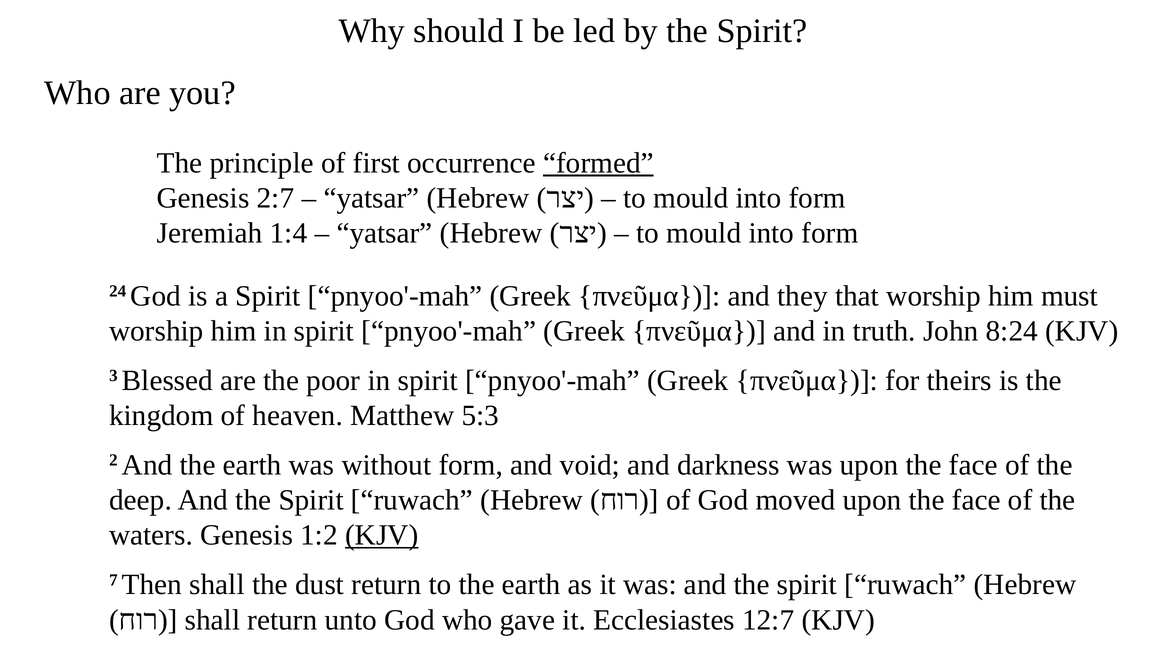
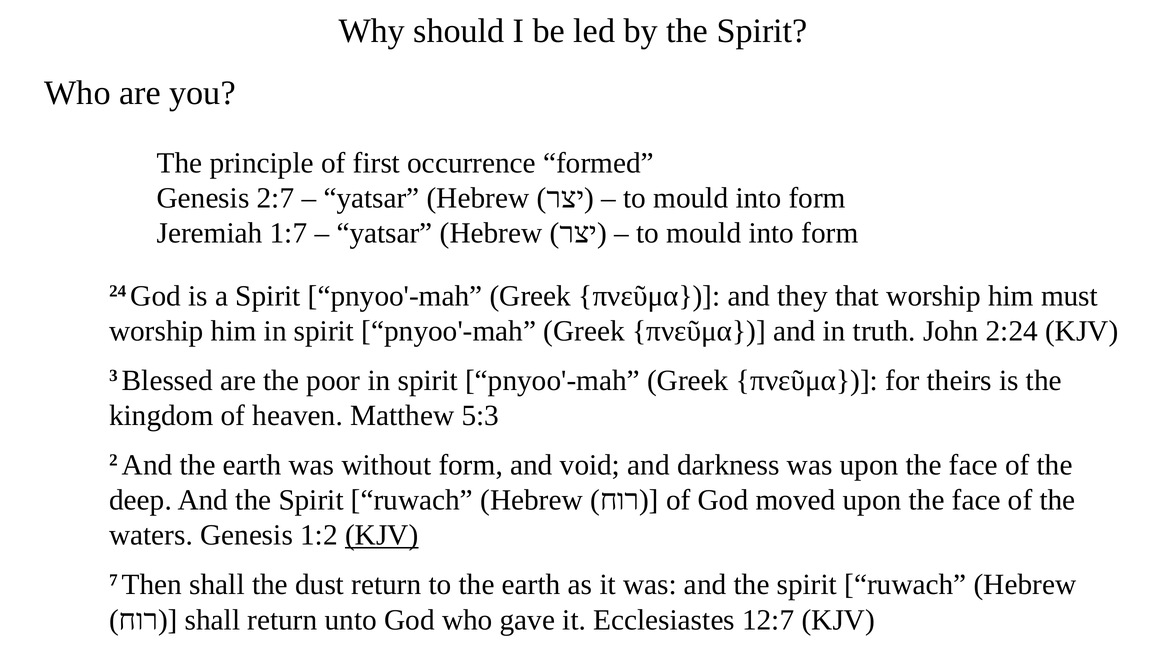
formed underline: present -> none (598, 163)
1:4: 1:4 -> 1:7 (289, 233)
8:24: 8:24 -> 2:24 (1012, 331)
